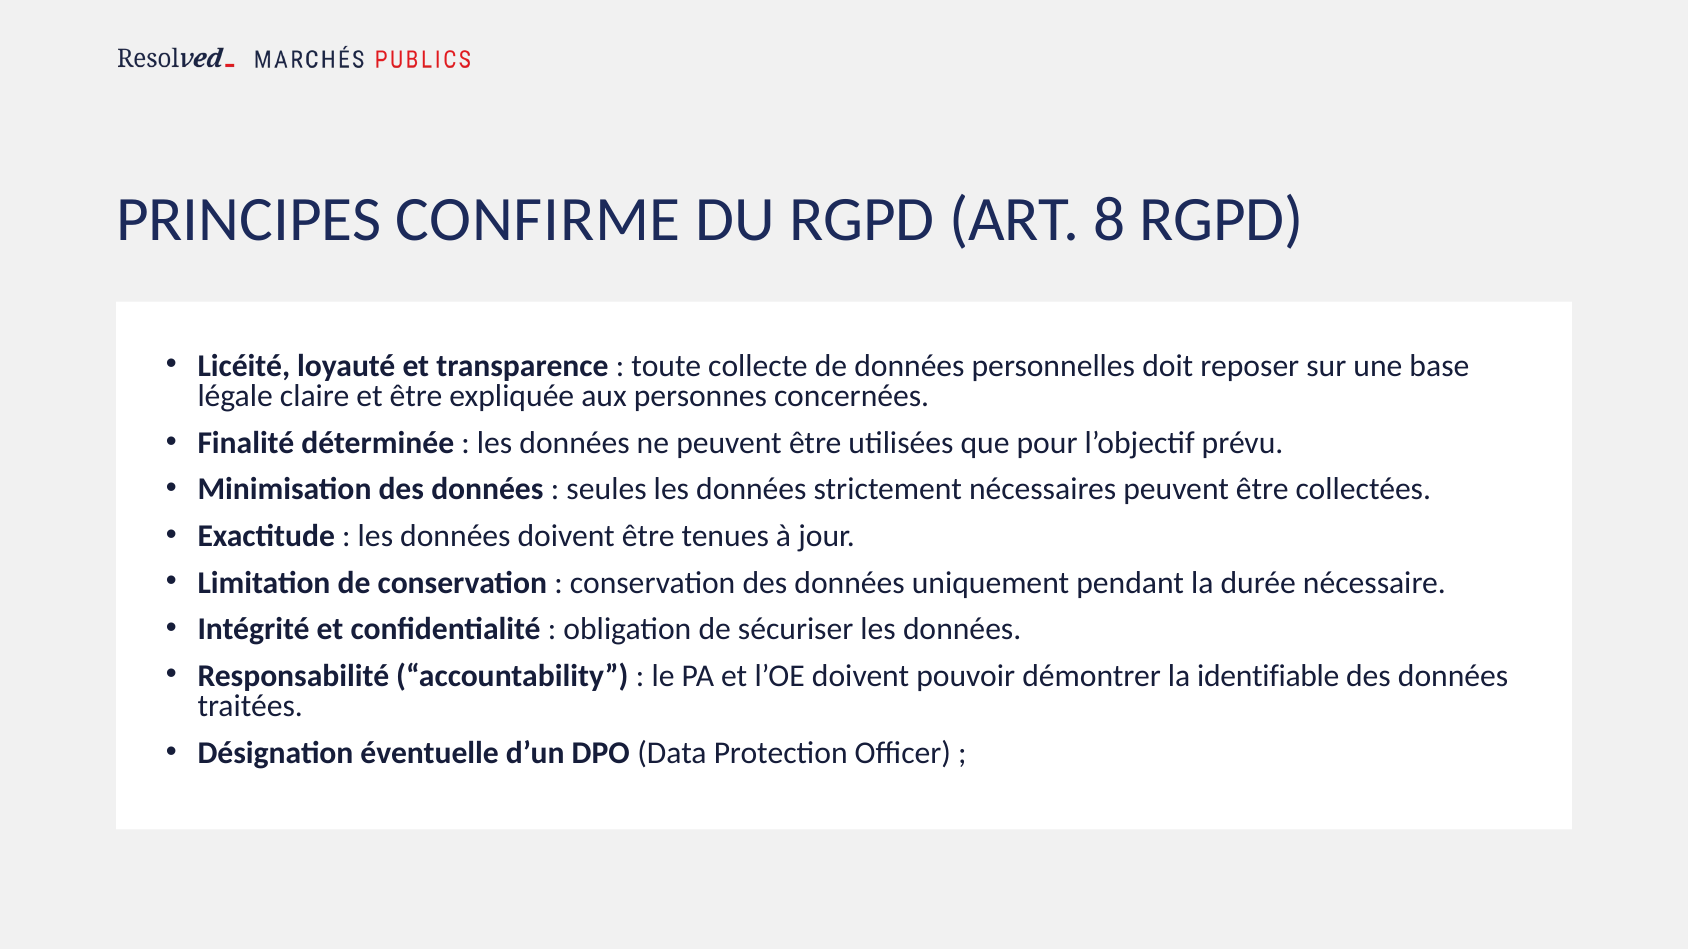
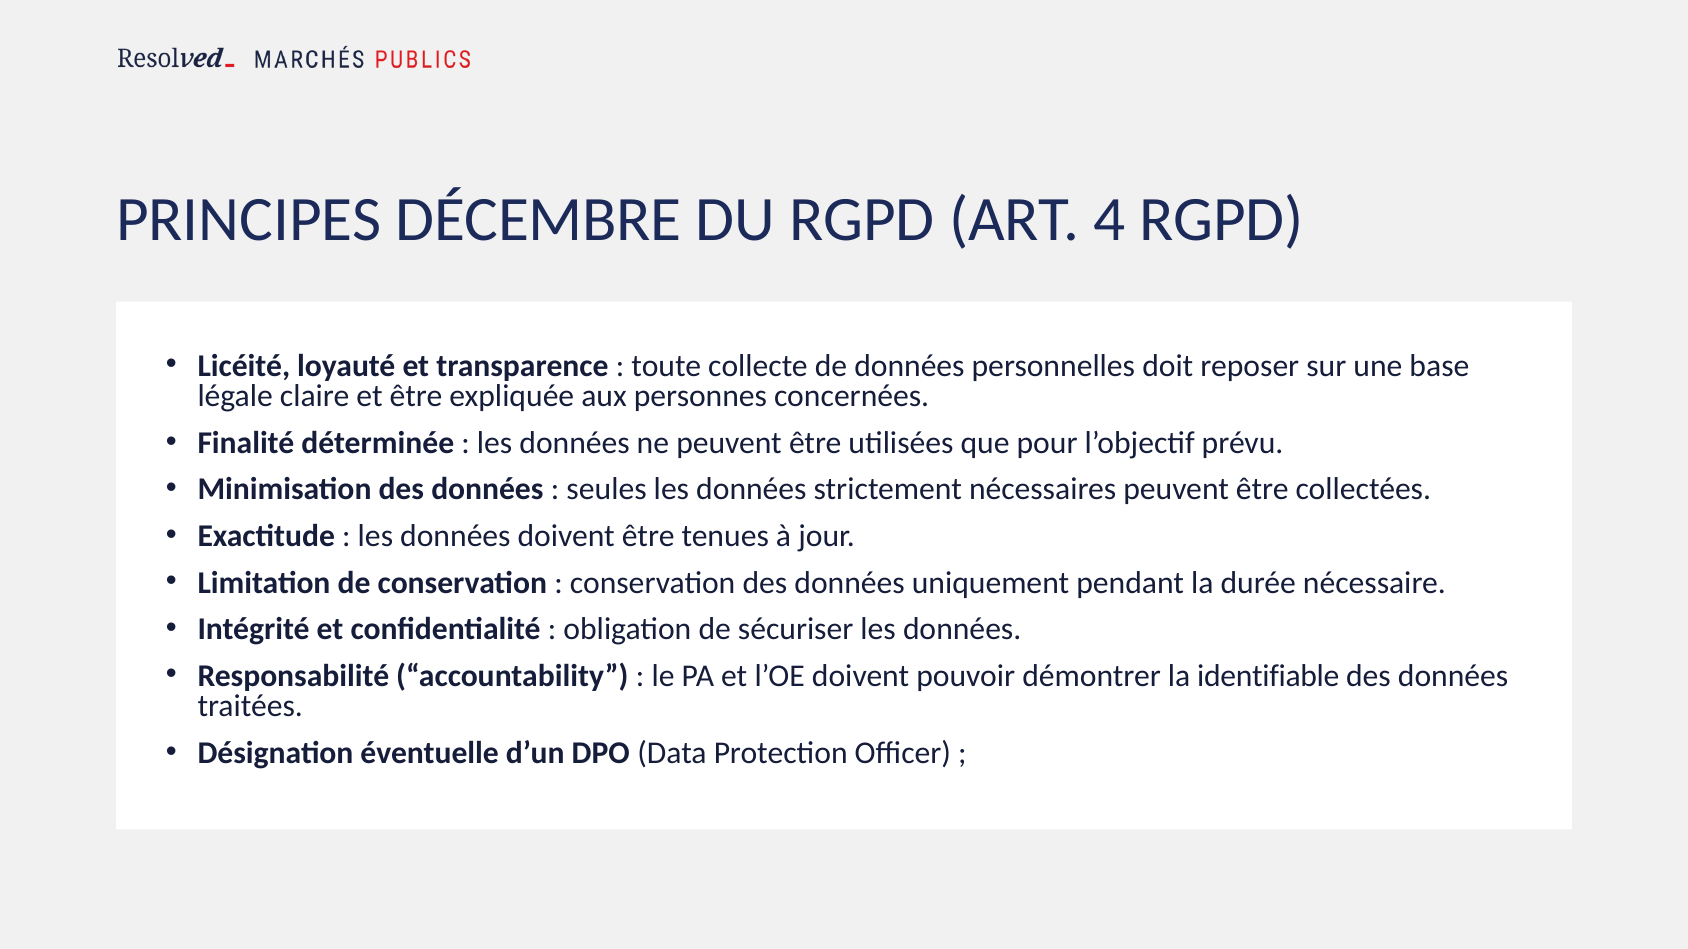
CONFIRME: CONFIRME -> DÉCEMBRE (539, 220)
8: 8 -> 4 (1109, 220)
